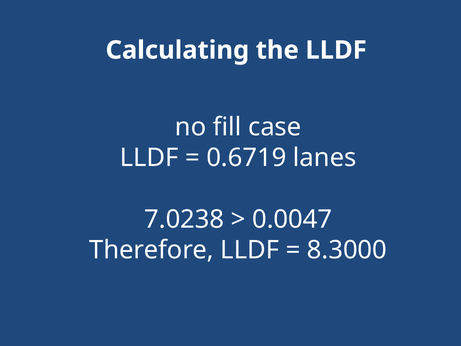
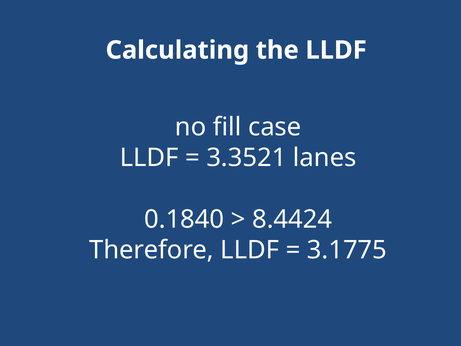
0.6719: 0.6719 -> 3.3521 (246, 158)
7.0238: 7.0238 -> 0.1840 (184, 219)
0.0047: 0.0047 -> 8.4424 (292, 219)
8.3000: 8.3000 -> 3.1775 (347, 250)
